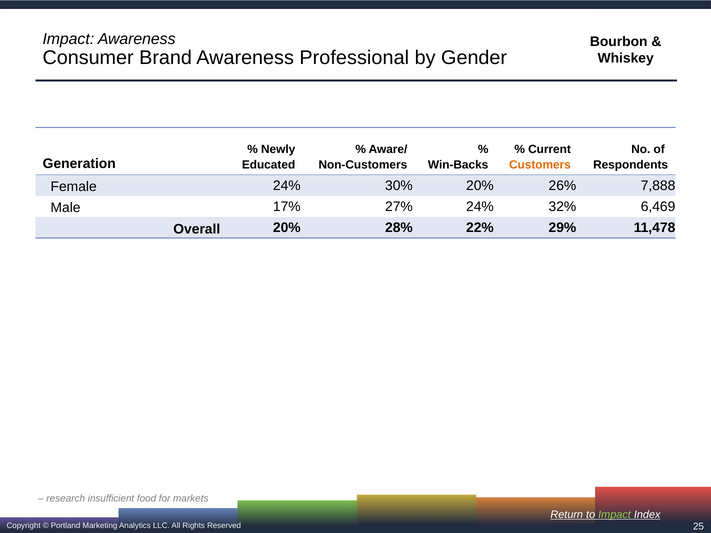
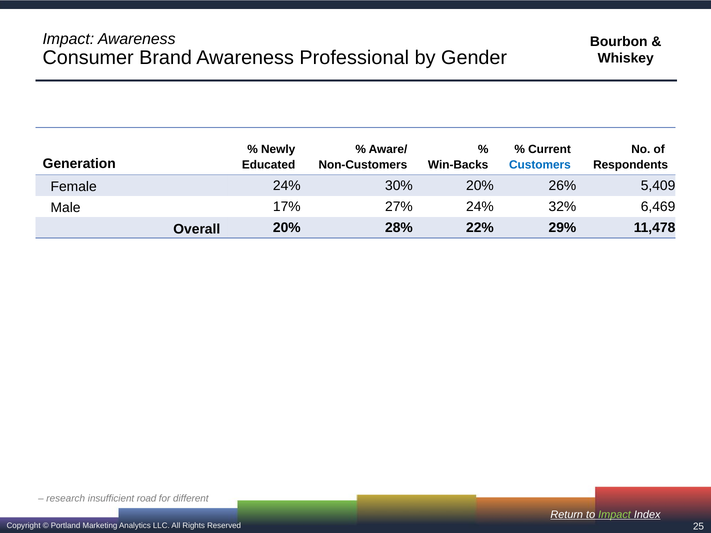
Customers colour: orange -> blue (540, 165)
7,888: 7,888 -> 5,409 (658, 186)
food: food -> road (147, 499)
markets: markets -> different (191, 499)
